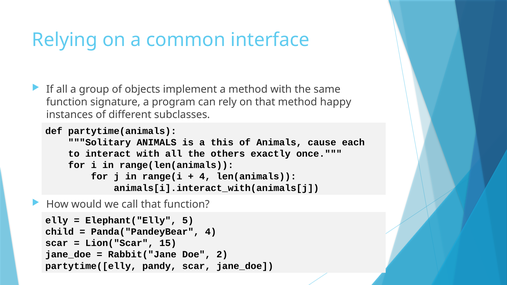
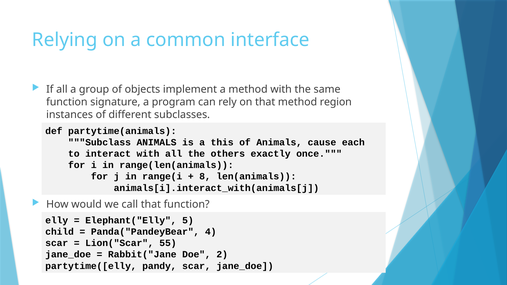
happy: happy -> region (336, 102)
Solitary: Solitary -> Subclass (100, 142)
4: 4 -> 8 (205, 177)
15: 15 -> 55 (168, 243)
